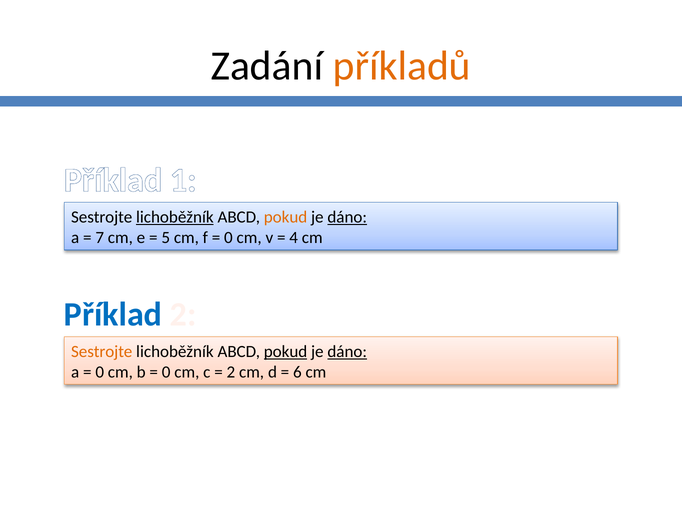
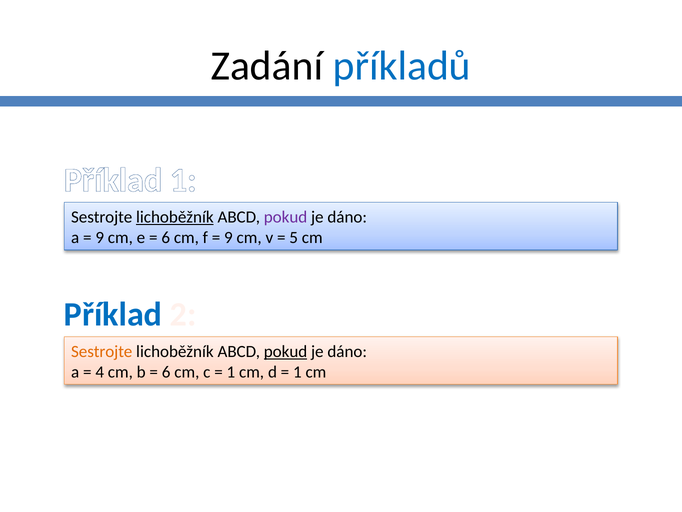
příkladů colour: orange -> blue (402, 66)
pokud colour: orange -> purple (286, 217)
dáno underline: present -> none (347, 217)
7: 7 -> 9 (100, 237)
5: 5 -> 6 (166, 237)
0: 0 -> 9 (228, 237)
4: 4 -> 5 (294, 237)
dáno underline: present -> none (347, 351)
0: 0 -> 4 (100, 372)
0: 0 -> 6 (166, 372)
2: 2 -> 1 (231, 372)
6: 6 -> 1 (297, 372)
